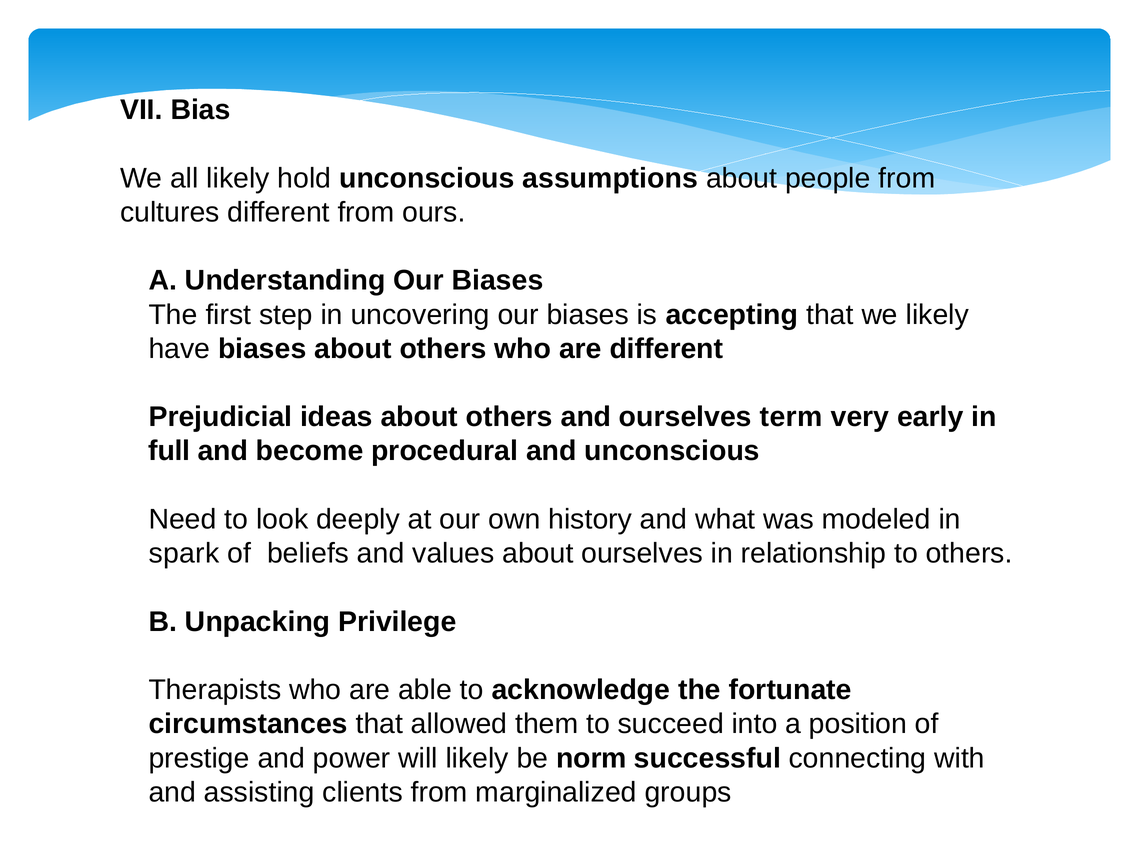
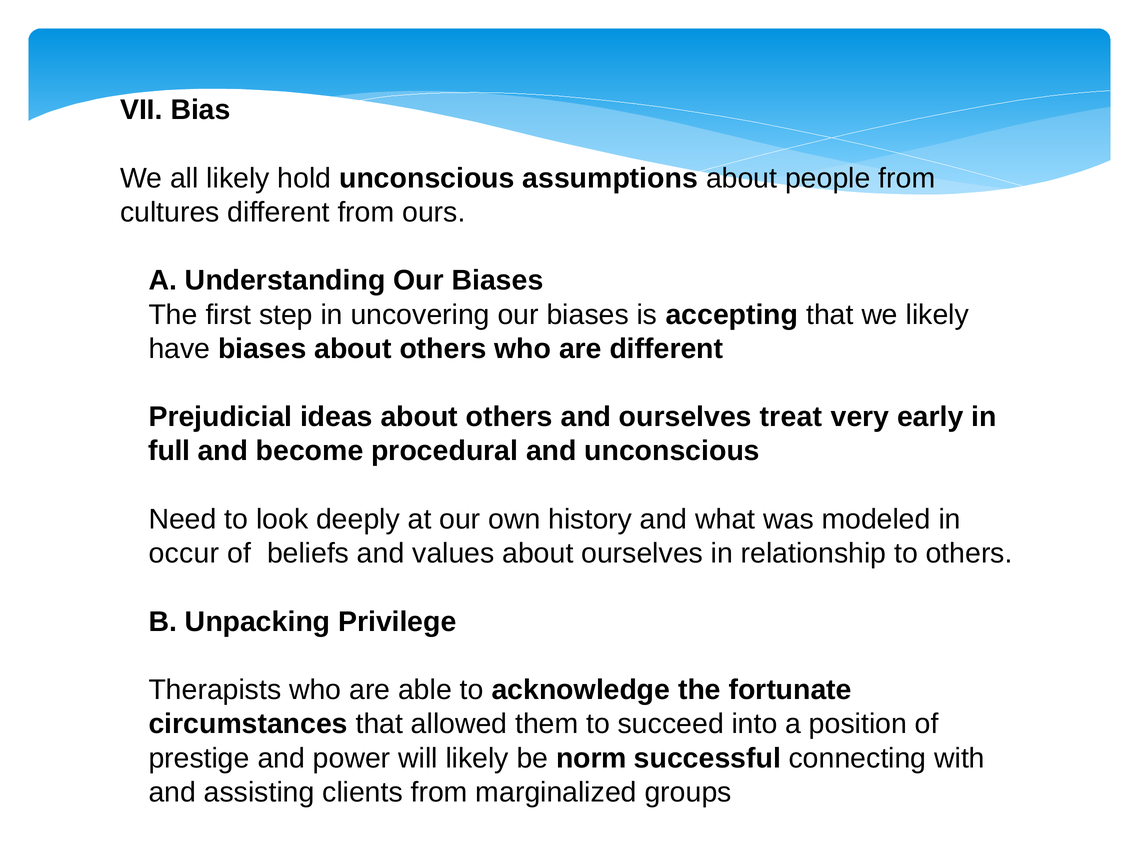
term: term -> treat (791, 417)
spark: spark -> occur (184, 554)
